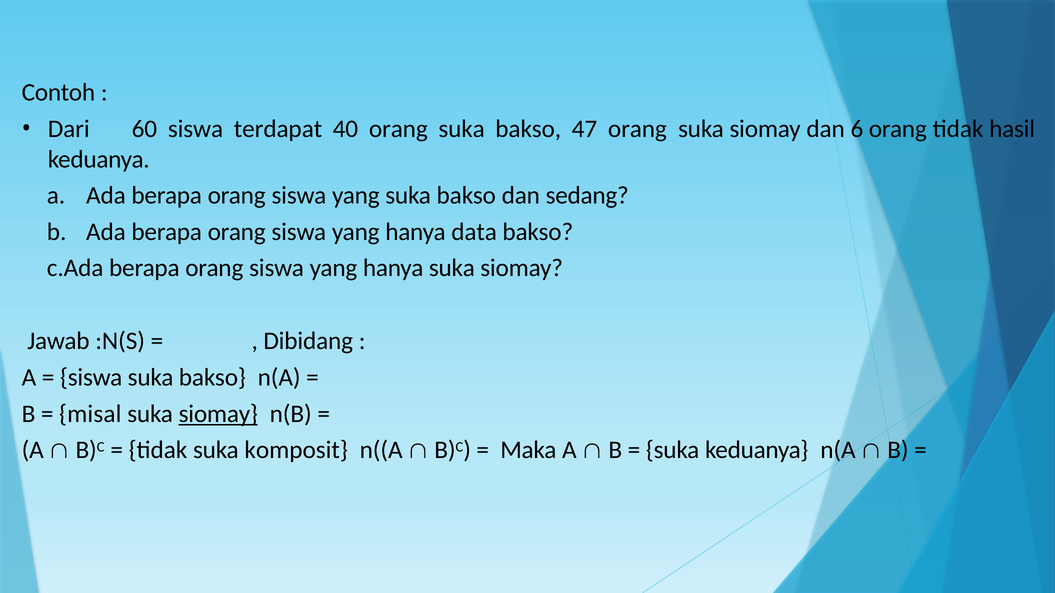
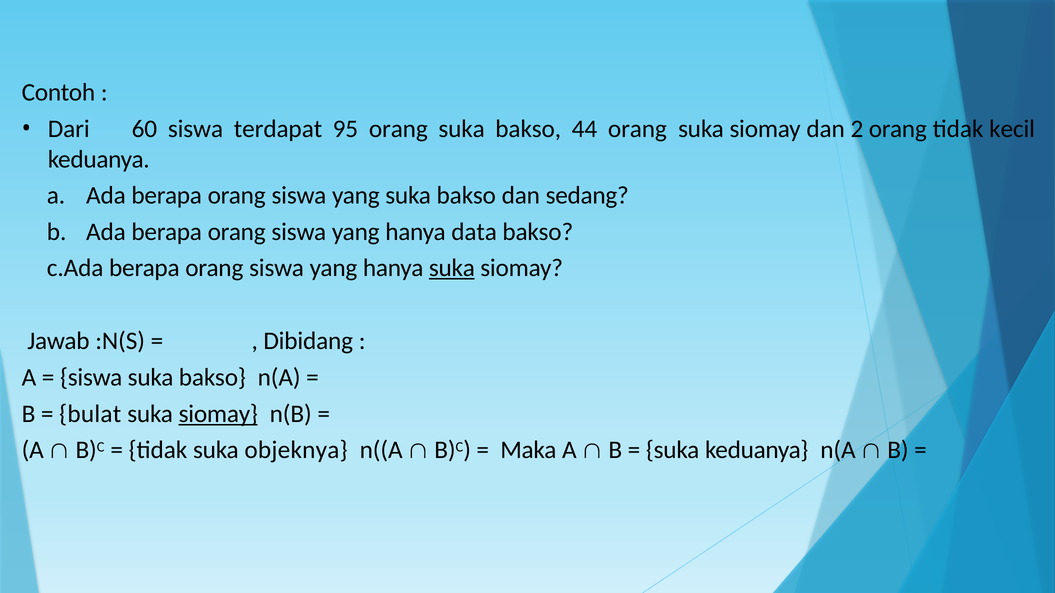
40: 40 -> 95 (345, 129)
47: 47 -> 44 (584, 129)
6: 6 -> 2 (857, 129)
hasil: hasil -> kecil (1012, 129)
suka underline: none -> present (452, 268)
misal: misal -> bulat (90, 414)
komposit: komposit -> objeknya (296, 450)
